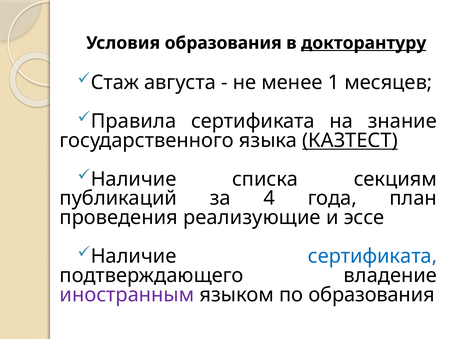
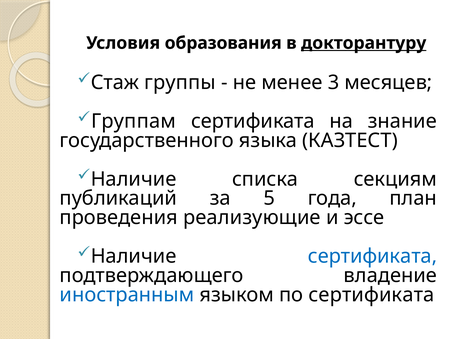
августа: августа -> группы (180, 83)
1: 1 -> 3 (333, 83)
Правила: Правила -> Группам (133, 121)
КАЗТЕСТ underline: present -> none (350, 140)
4: 4 -> 5 (269, 198)
иностранным colour: purple -> blue (127, 295)
по образования: образования -> сертификата (371, 295)
